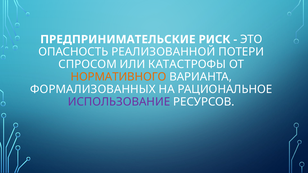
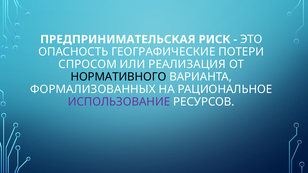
ПРЕДПРИНИМАТЕЛЬСКИЕ: ПРЕДПРИНИМАТЕЛЬСКИЕ -> ПРЕДПРИНИМАТЕЛЬСКАЯ (118, 39)
РЕАЛИЗОВАННОЙ: РЕАЛИЗОВАННОЙ -> ГЕОГРАФИЧЕСКИЕ (163, 52)
КАТАСТРОФЫ: КАТАСТРОФЫ -> РЕАЛИЗАЦИЯ (187, 64)
НОРМАТИВНОГО colour: orange -> black (118, 77)
